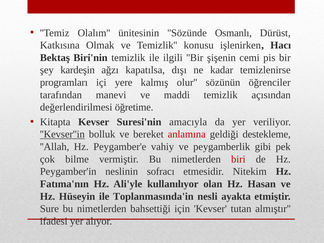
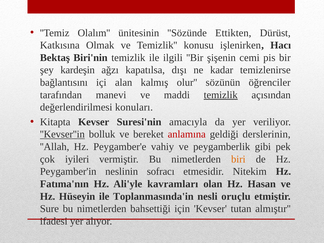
Osmanlı: Osmanlı -> Ettikten (233, 33)
programları: programları -> bağlantısını (64, 82)
yere: yere -> alan (124, 82)
temizlik underline: none -> present (221, 95)
öğretime: öğretime -> konuları (134, 107)
destekleme: destekleme -> derslerinin (267, 134)
bilme: bilme -> iyileri (77, 159)
biri colour: red -> orange (238, 159)
kullanılıyor: kullanılıyor -> kavramları (173, 184)
ayakta: ayakta -> oruçlu (236, 196)
